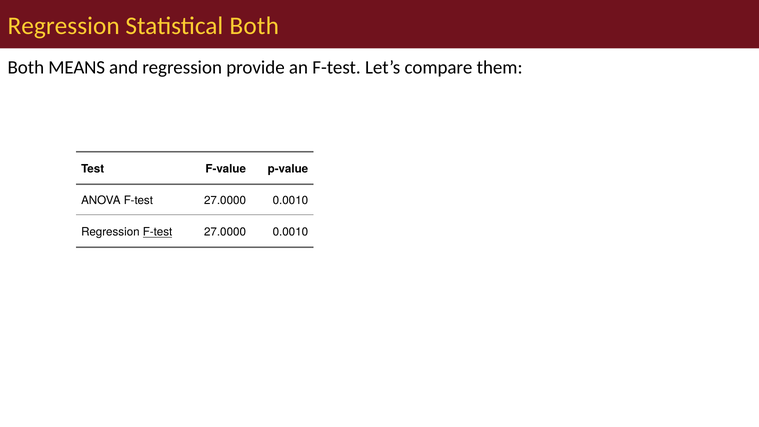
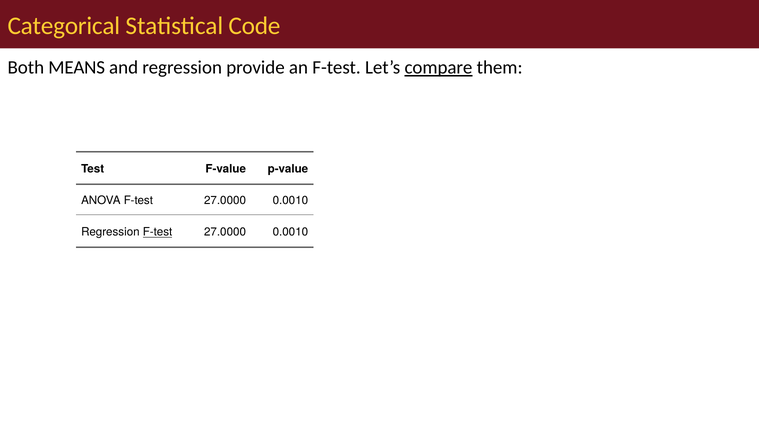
Regression: Regression -> Categorical (64, 26)
Statistical Both: Both -> Code (254, 26)
compare underline: none -> present (438, 68)
